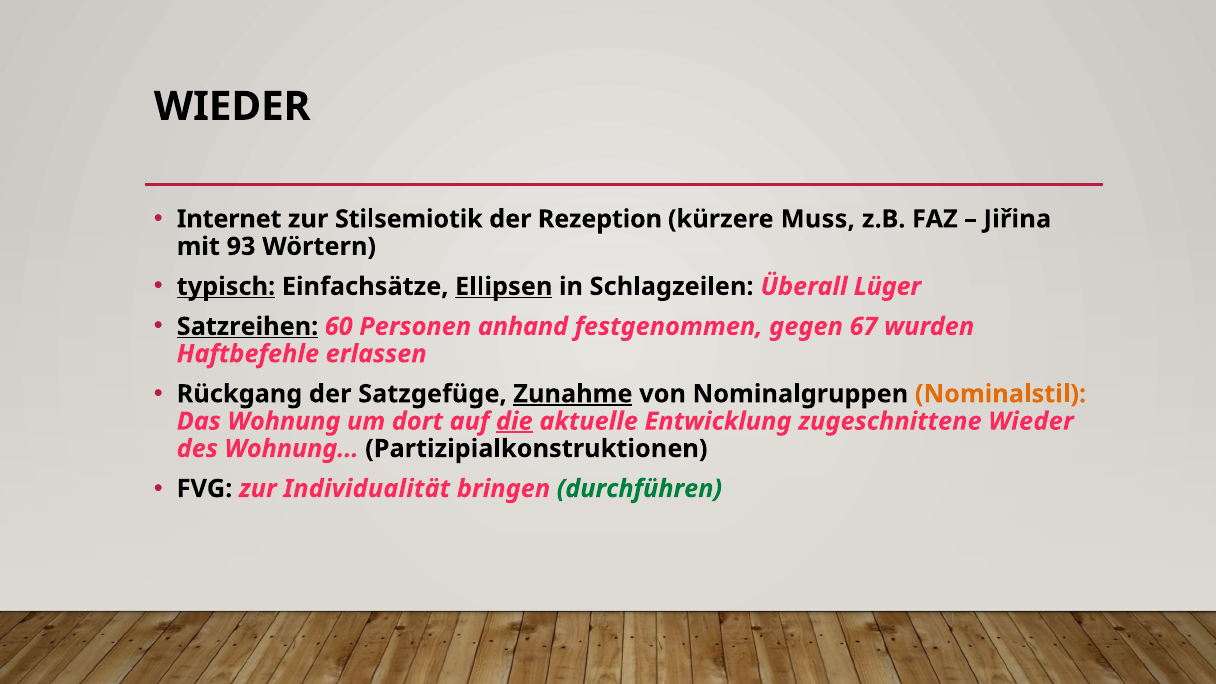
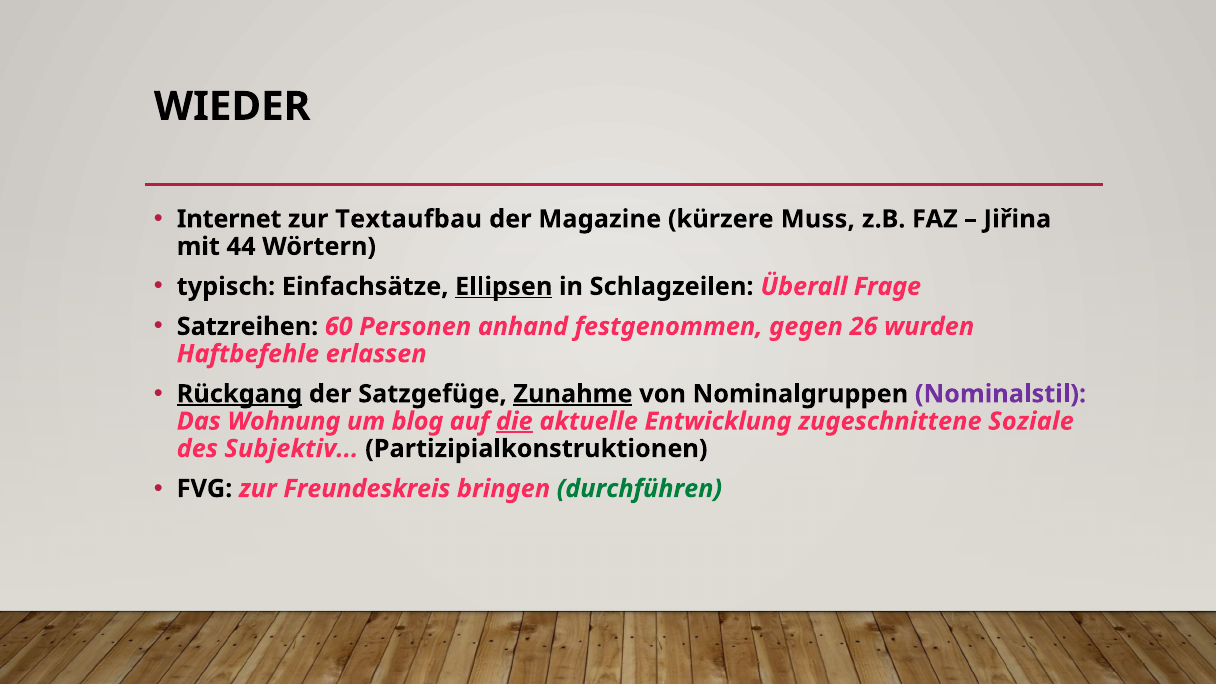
Stilsemiotik: Stilsemiotik -> Textaufbau (409, 219)
Rezeption: Rezeption -> Magazine (600, 219)
93: 93 -> 44 (241, 246)
typisch underline: present -> none (226, 287)
Lüger: Lüger -> Frage (887, 287)
Satzreihen underline: present -> none (247, 327)
67: 67 -> 26 (864, 327)
Rückgang underline: none -> present (239, 394)
Nominalstil colour: orange -> purple (1000, 394)
dort: dort -> blog (417, 421)
zugeschnittene Wieder: Wieder -> Soziale (1031, 421)
des Wohnung: Wohnung -> Subjektiv (291, 449)
Individualität: Individualität -> Freundeskreis (367, 489)
